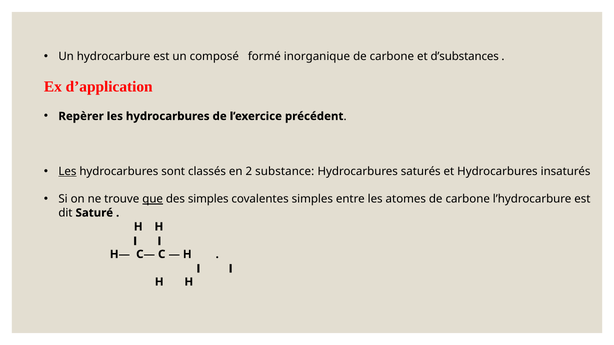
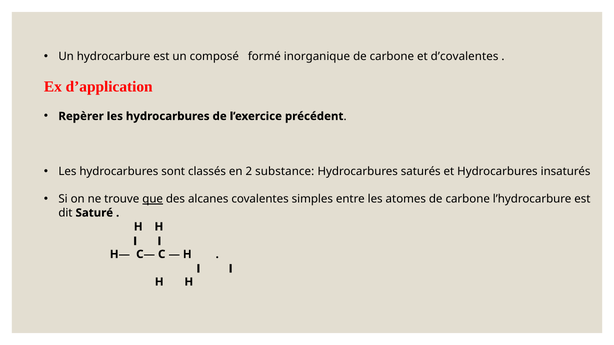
d’substances: d’substances -> d’covalentes (465, 56)
Les underline: present -> none (67, 172)
des simples: simples -> alcanes (208, 199)
